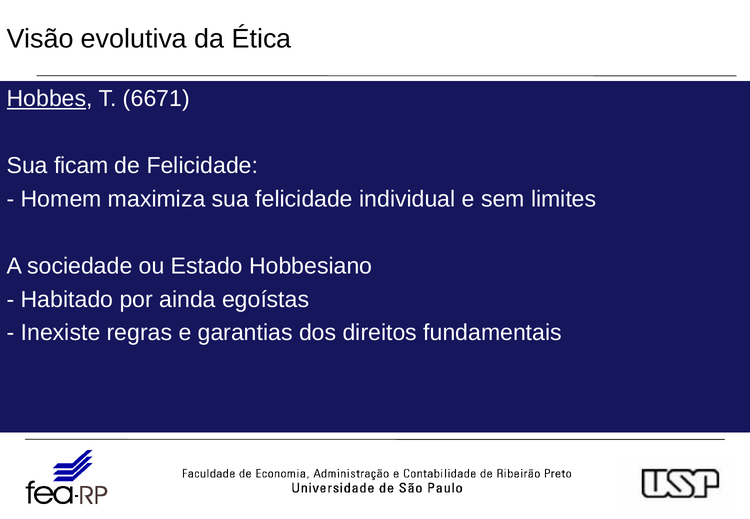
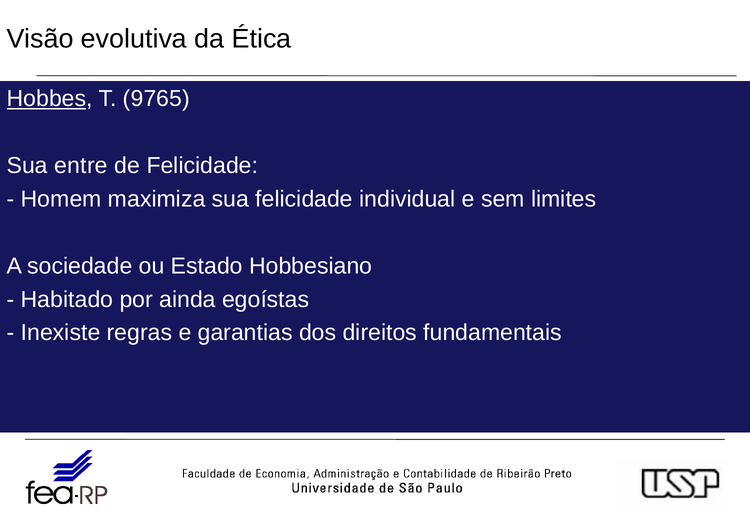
6671: 6671 -> 9765 (156, 99)
ficam: ficam -> entre (81, 166)
